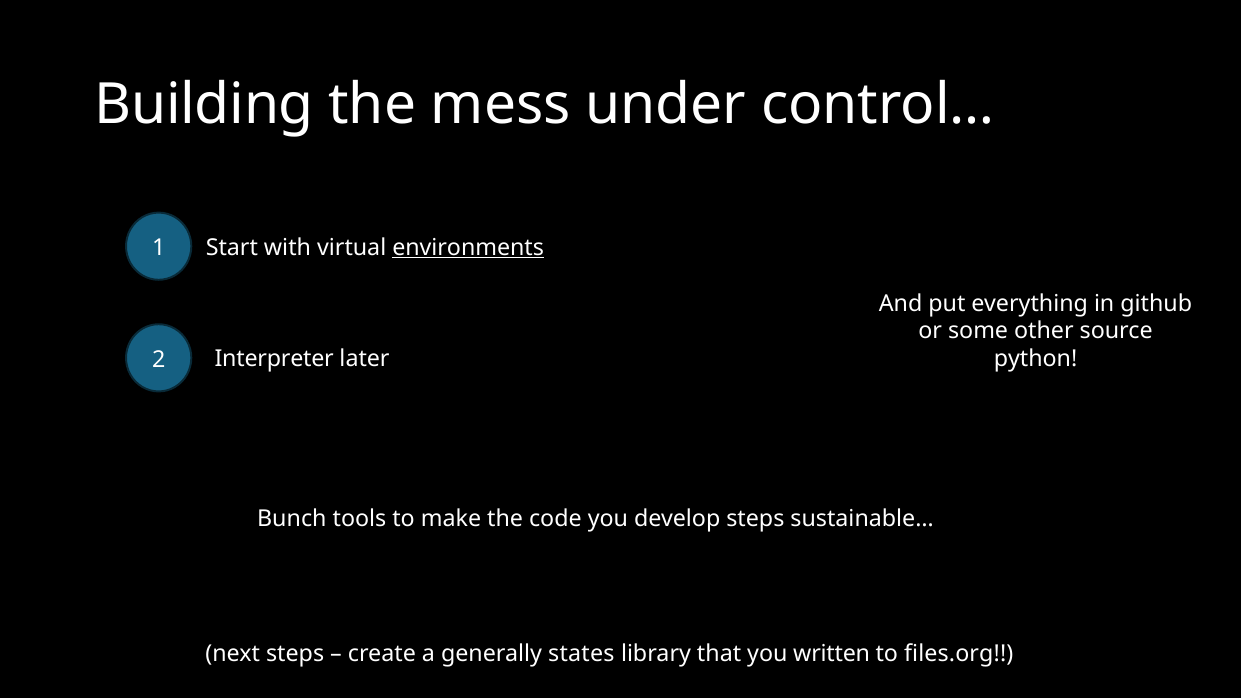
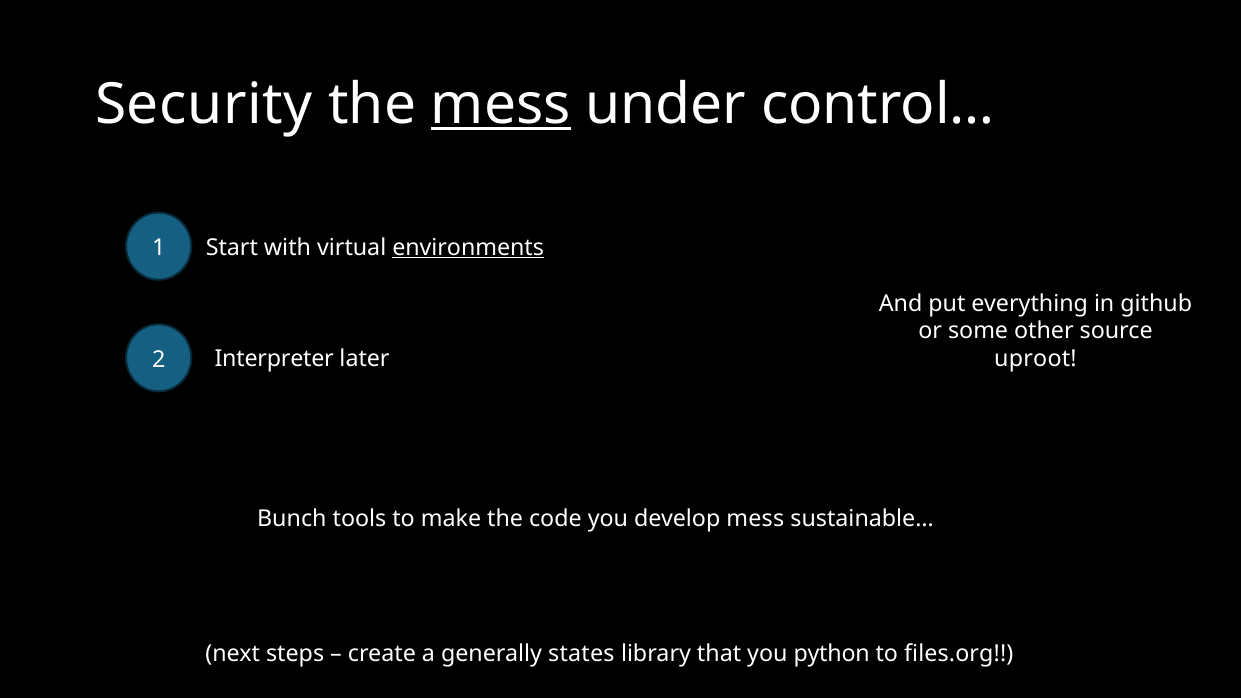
Building: Building -> Security (204, 104)
mess underline: none -> present (501, 104)
python: python -> uproot (1035, 359)
develop steps: steps -> mess (755, 519)
written: written -> python (832, 654)
